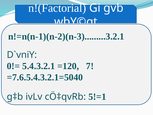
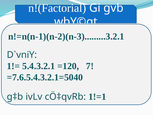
0!=: 0!= -> 1!= (13, 66)
5!=1: 5!=1 -> 1!=1 (97, 97)
